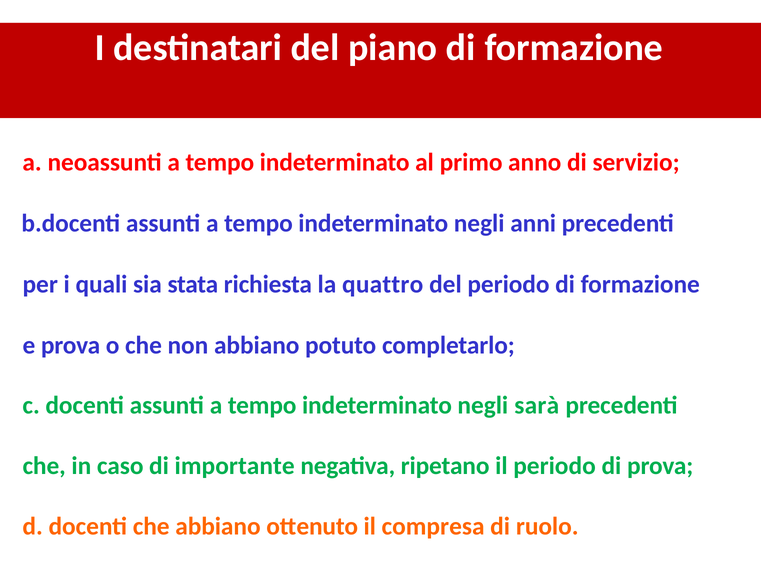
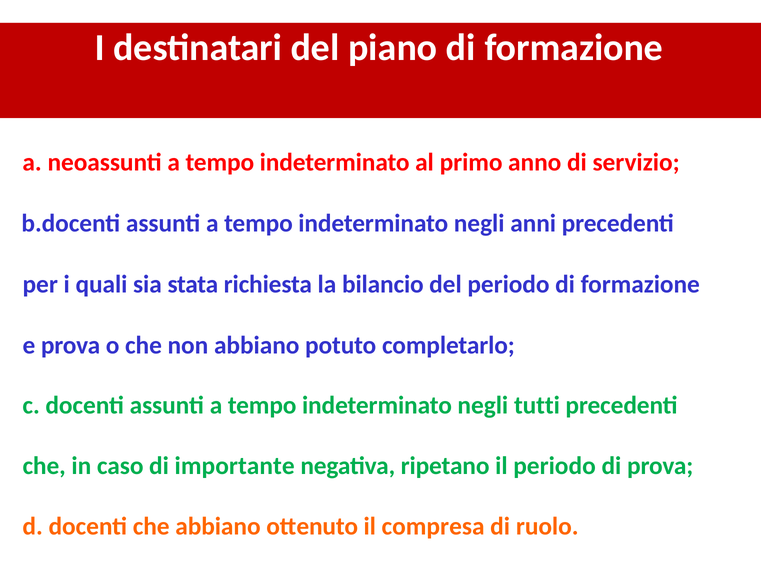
quattro: quattro -> bilancio (383, 284)
sarà: sarà -> tutti (537, 405)
